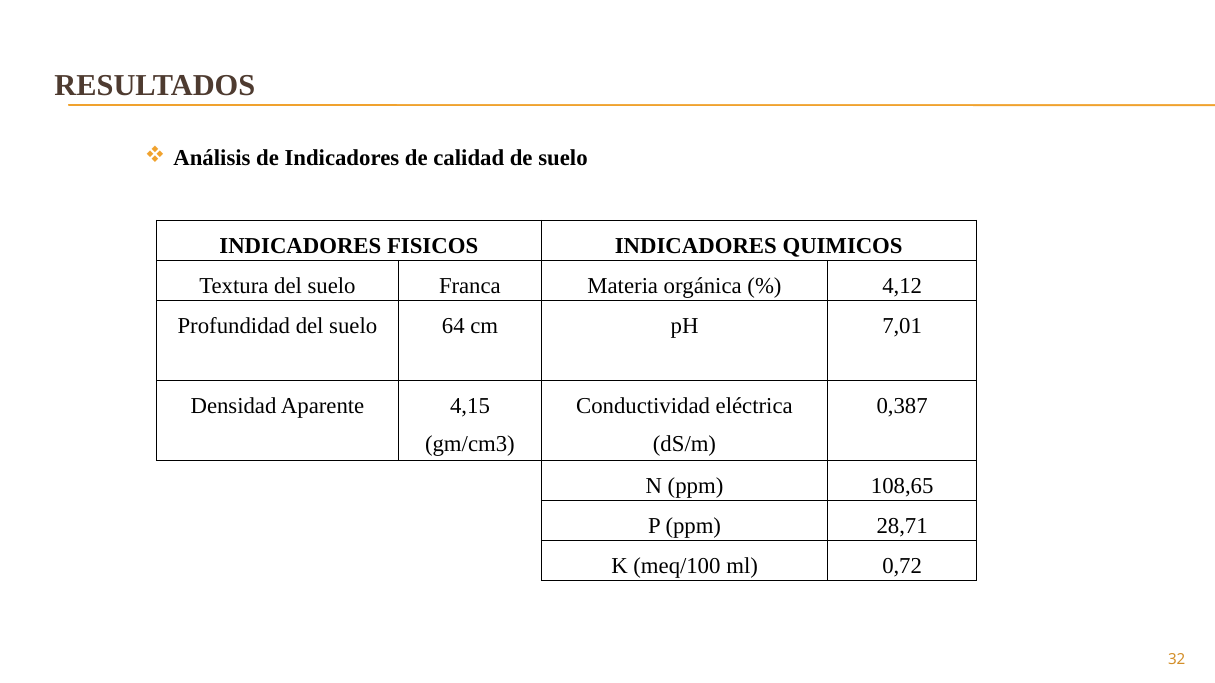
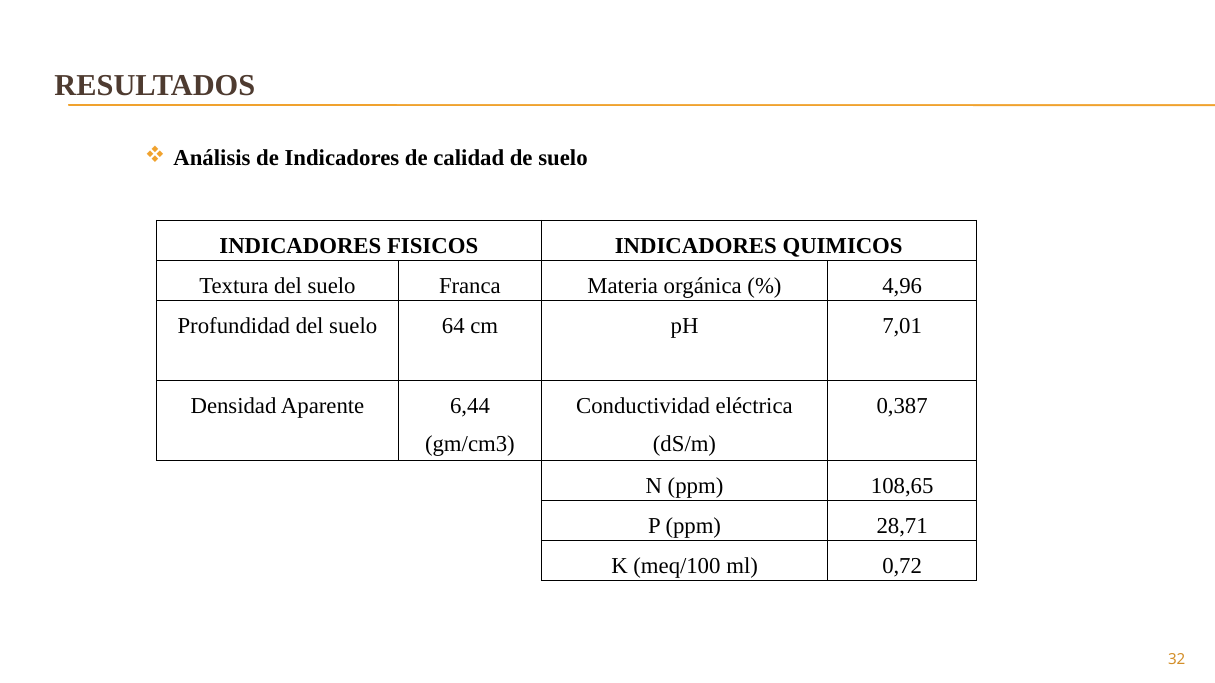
4,12: 4,12 -> 4,96 (902, 286)
4,15: 4,15 -> 6,44 (470, 406)
